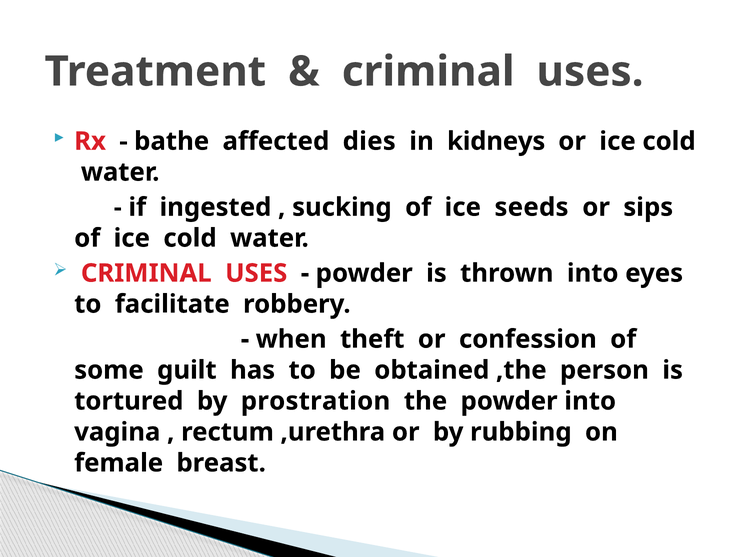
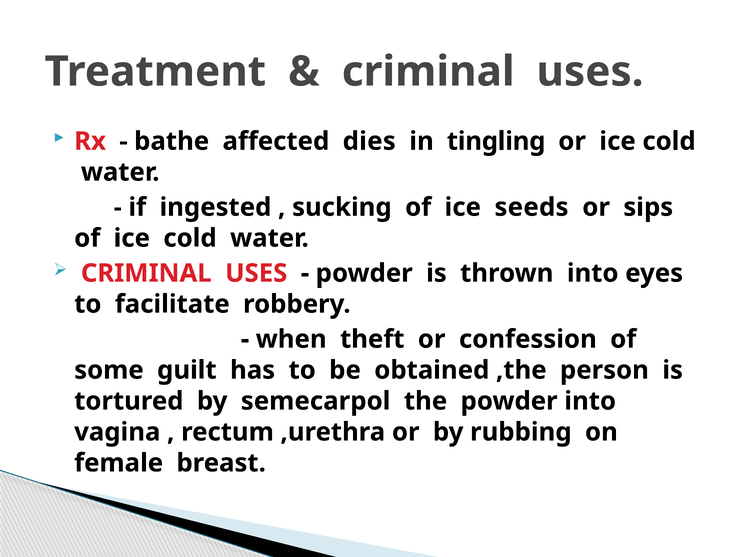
kidneys: kidneys -> tingling (496, 141)
prostration: prostration -> semecarpol (316, 401)
